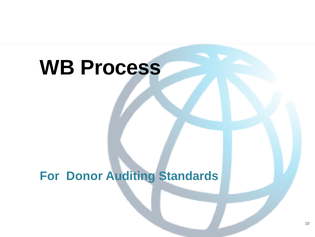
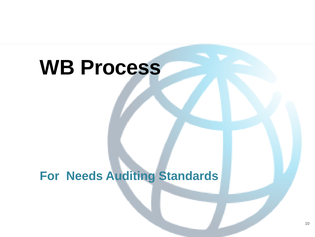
Donor: Donor -> Needs (84, 176)
